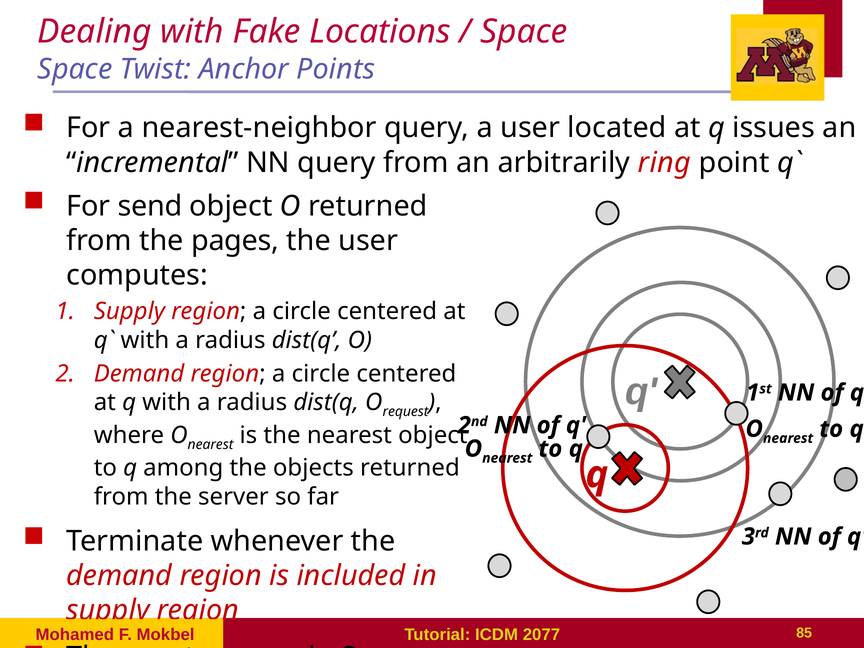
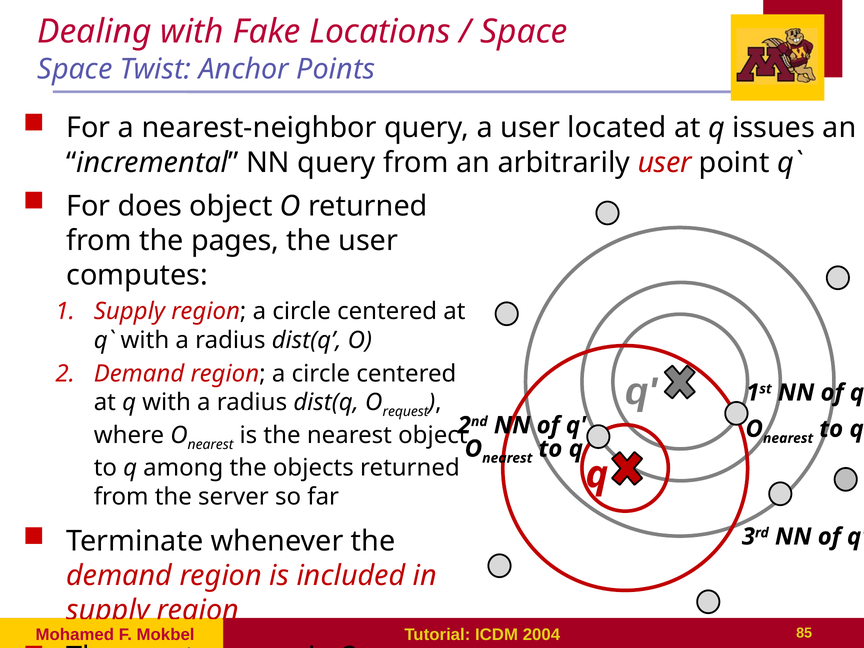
arbitrarily ring: ring -> user (665, 163)
send: send -> does (150, 206)
2077: 2077 -> 2004 (541, 635)
